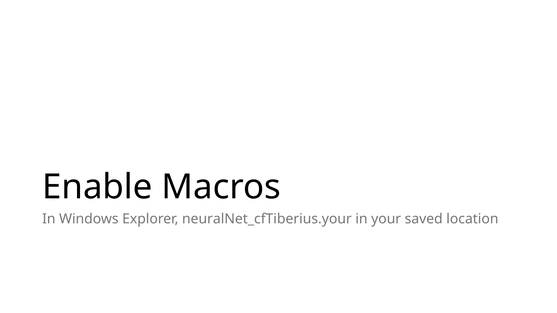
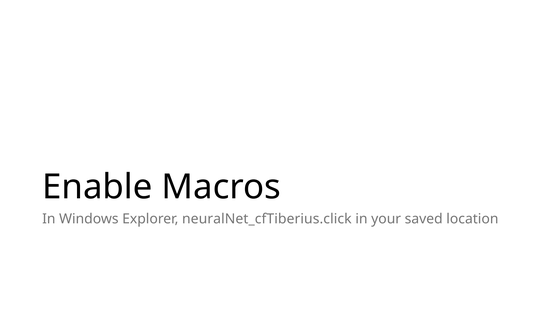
neuralNet_cfTiberius.your: neuralNet_cfTiberius.your -> neuralNet_cfTiberius.click (267, 219)
